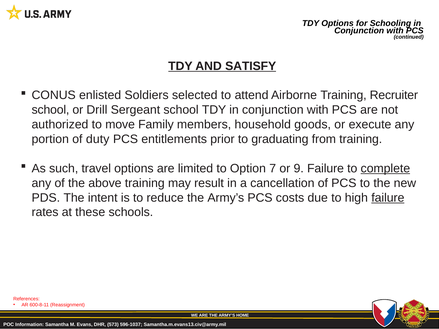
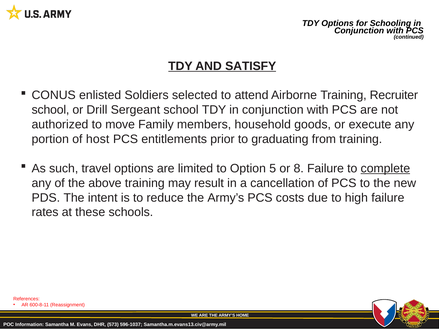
duty: duty -> host (98, 139)
7: 7 -> 5 (273, 169)
9: 9 -> 8 (299, 169)
failure underline: present -> none (388, 198)
